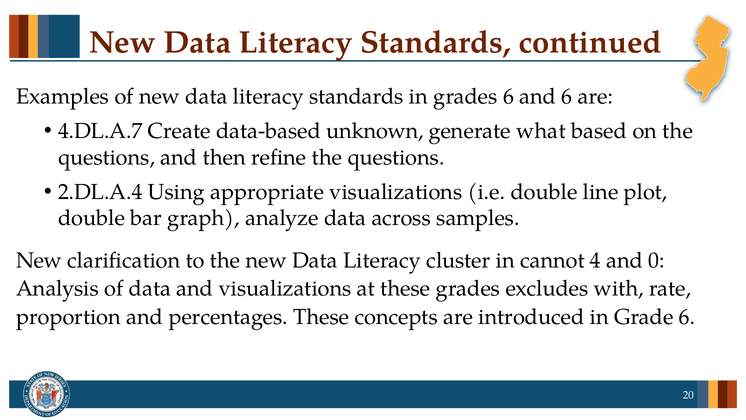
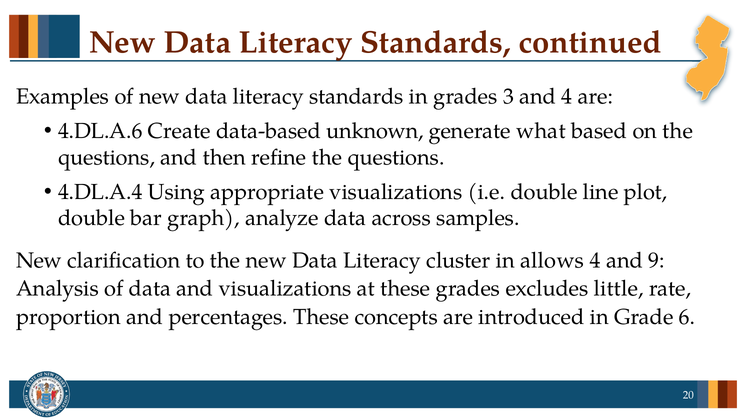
grades 6: 6 -> 3 (508, 96)
and 6: 6 -> 4 (567, 96)
4.DL.A.7: 4.DL.A.7 -> 4.DL.A.6 (100, 131)
2.DL.A.4: 2.DL.A.4 -> 4.DL.A.4 (100, 192)
cannot: cannot -> allows (552, 260)
0: 0 -> 9 (657, 260)
with: with -> little (619, 288)
